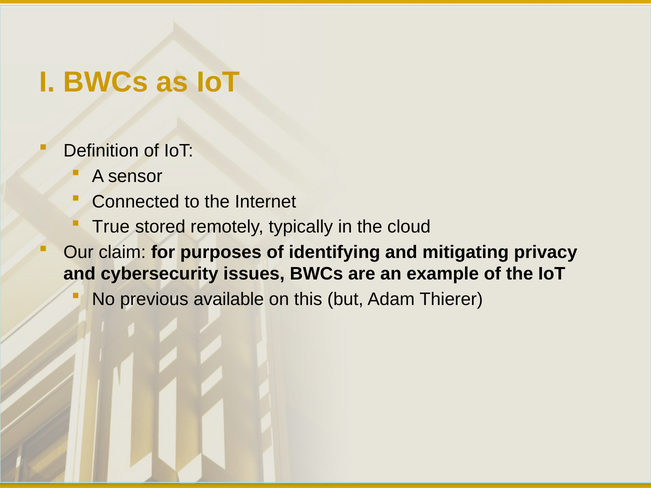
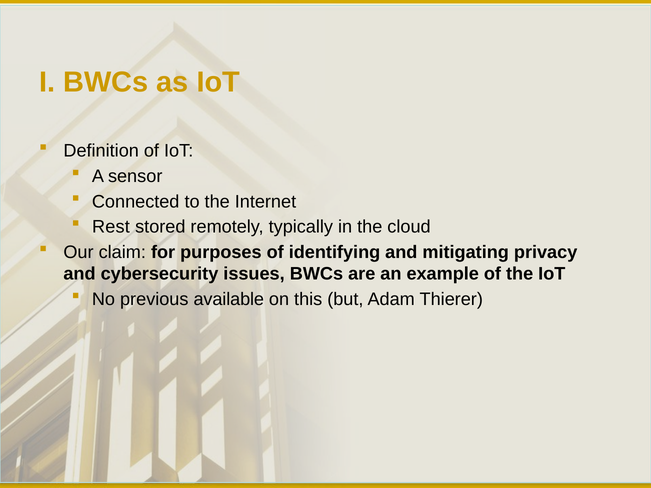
True: True -> Rest (111, 227)
